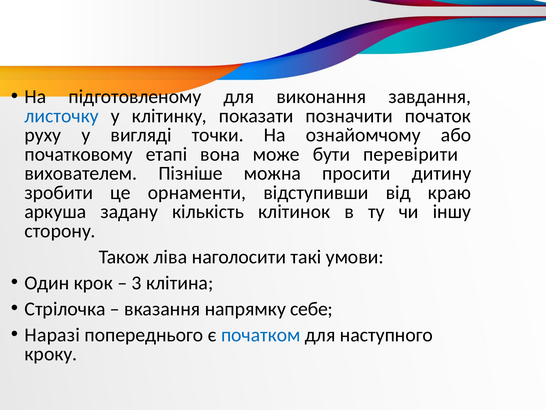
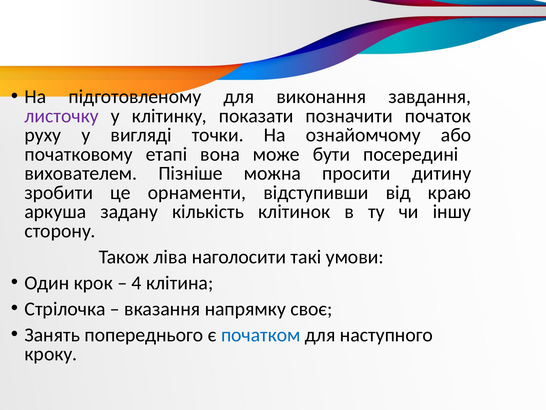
листочку colour: blue -> purple (62, 116)
перевірити: перевірити -> посередині (411, 154)
3: 3 -> 4 (137, 283)
себе: себе -> своє (311, 309)
Наразі: Наразі -> Занять (52, 335)
